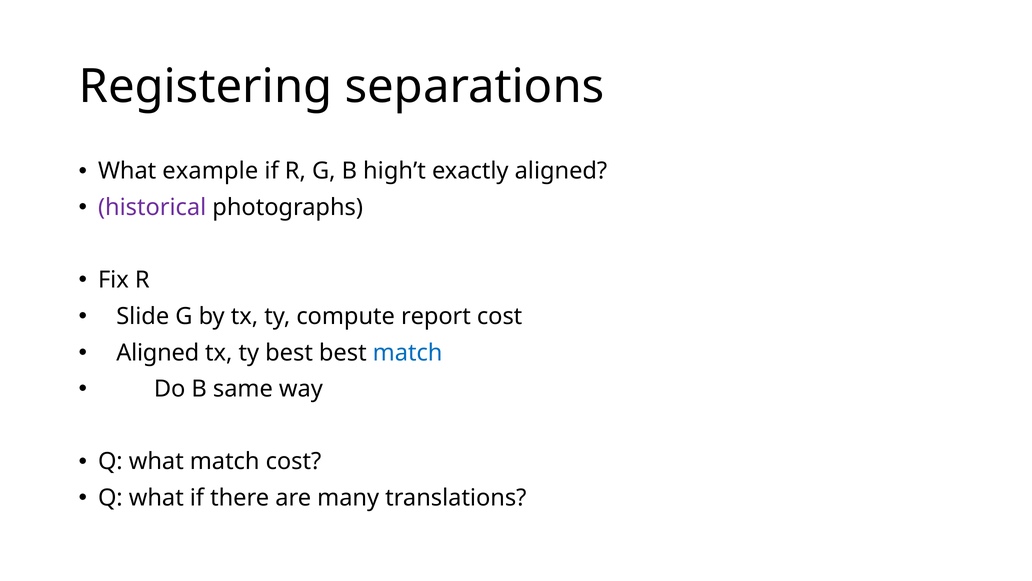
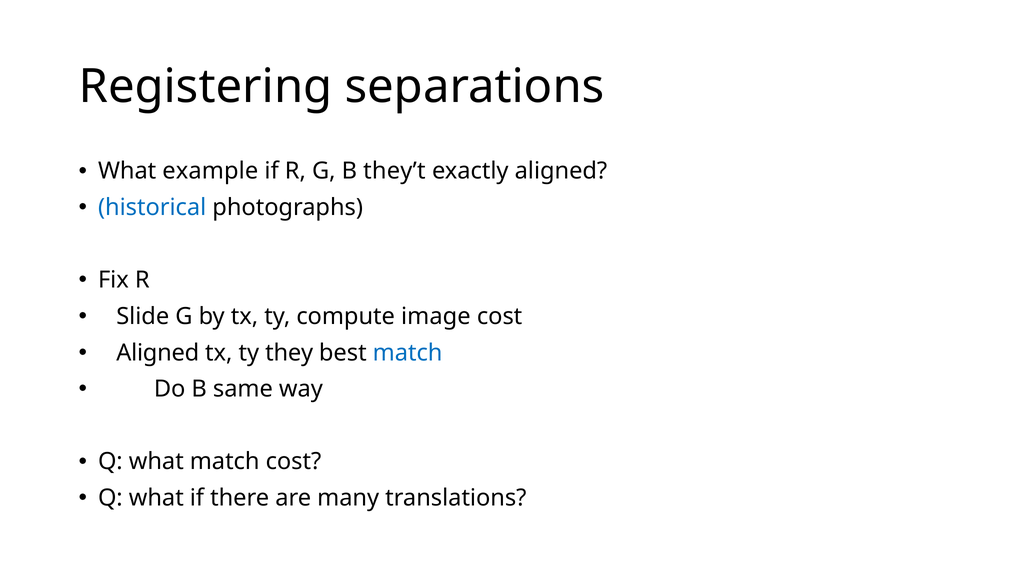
high’t: high’t -> they’t (394, 171)
historical colour: purple -> blue (152, 207)
report: report -> image (436, 316)
ty best: best -> they (289, 352)
